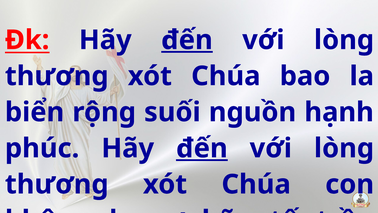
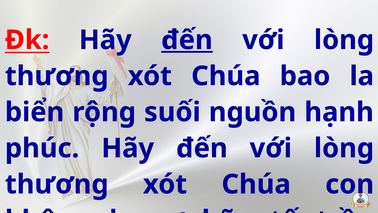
đến underline: present -> none (202, 148)
